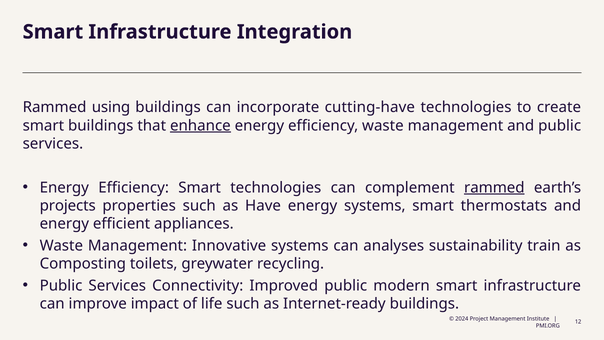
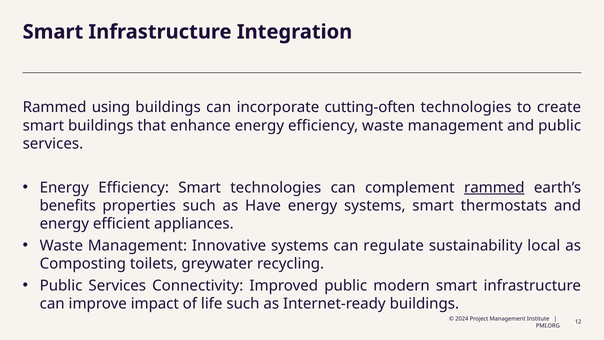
cutting-have: cutting-have -> cutting-often (370, 107)
enhance underline: present -> none (200, 126)
projects: projects -> benefits (68, 206)
analyses: analyses -> regulate (394, 246)
train: train -> local (544, 246)
